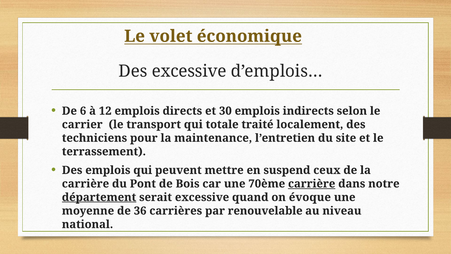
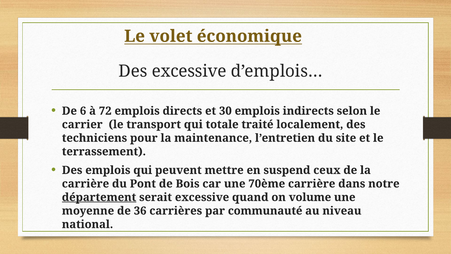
12: 12 -> 72 (105, 111)
carrière underline: present -> none (312, 184)
évoque: évoque -> volume (310, 197)
renouvelable: renouvelable -> communauté (265, 211)
